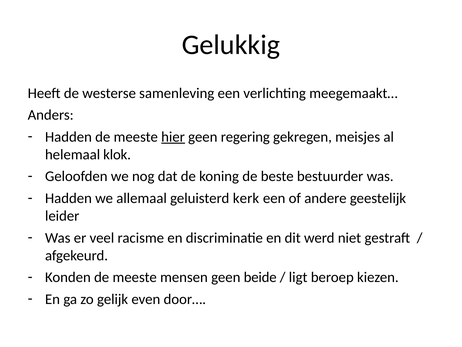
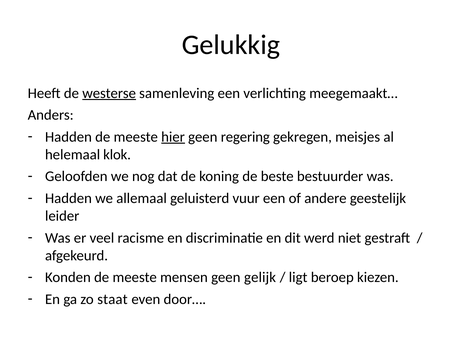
westerse underline: none -> present (109, 93)
kerk: kerk -> vuur (246, 198)
beide: beide -> gelijk (260, 277)
gelijk: gelijk -> staat (112, 299)
